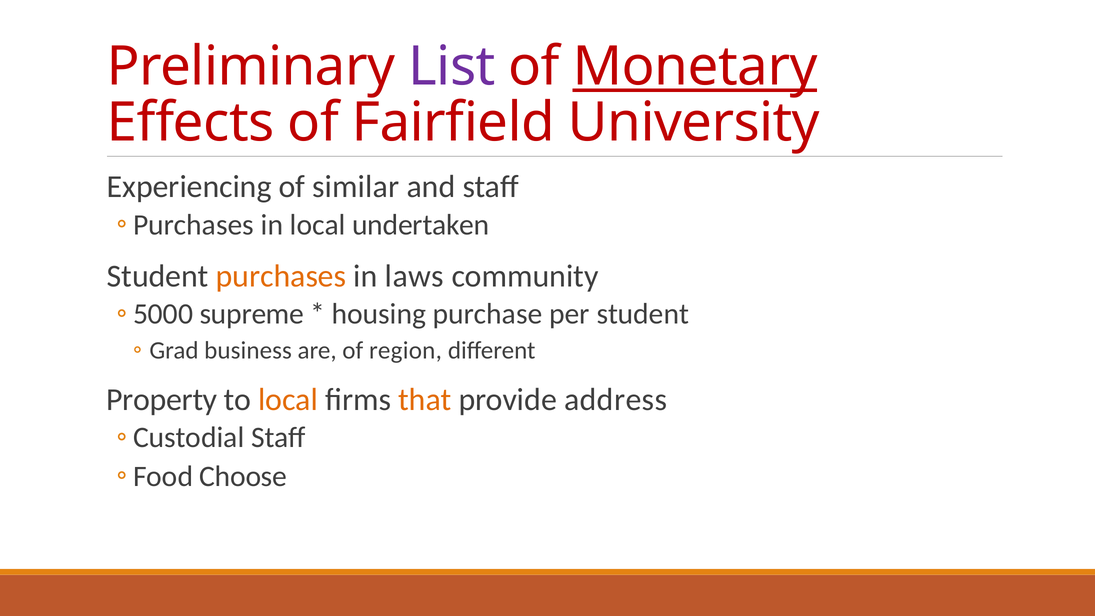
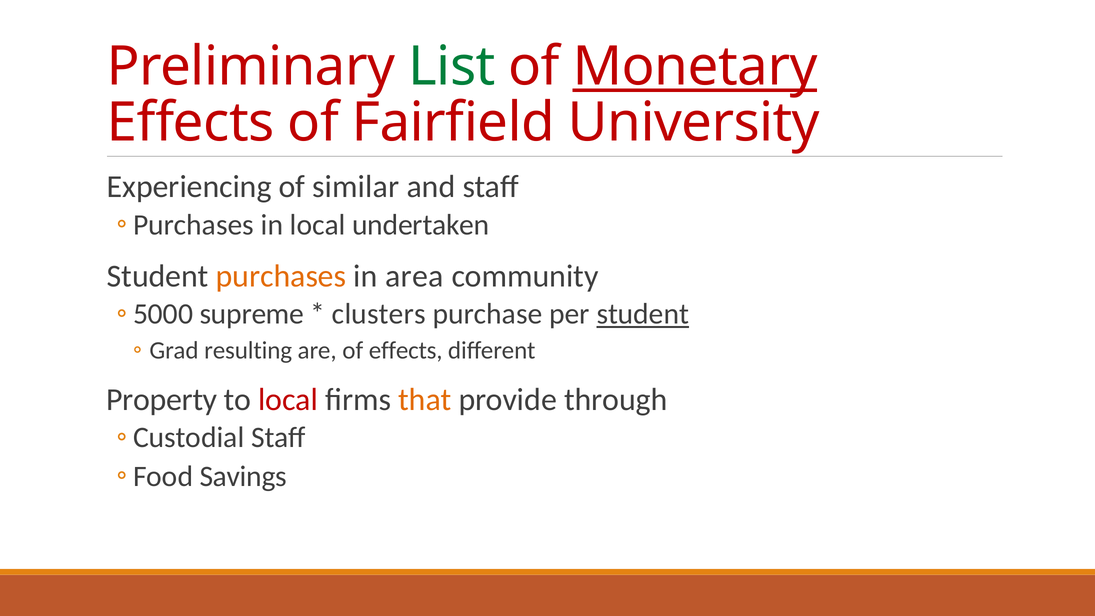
List colour: purple -> green (452, 67)
laws: laws -> area (414, 276)
housing: housing -> clusters (379, 314)
student underline: none -> present (643, 314)
business: business -> resulting (248, 351)
of region: region -> effects (406, 351)
local colour: orange -> red (288, 400)
address: address -> through (616, 400)
Choose: Choose -> Savings (243, 476)
